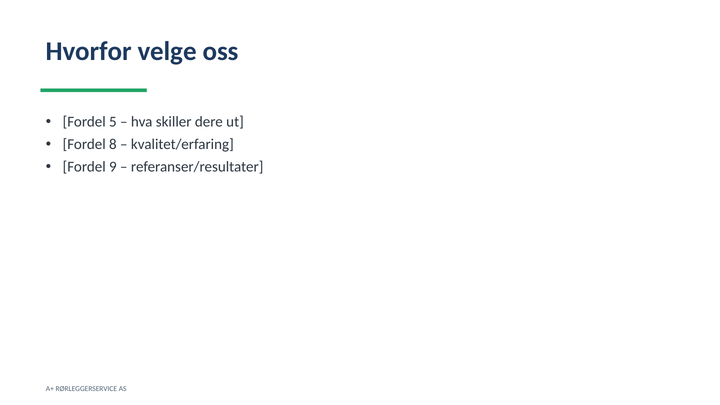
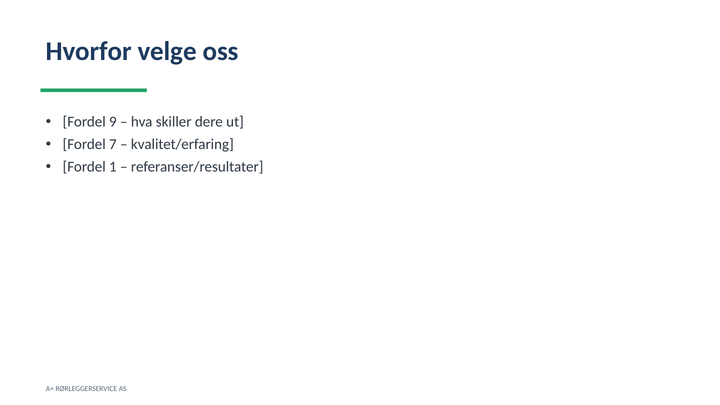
5: 5 -> 9 (113, 122)
8: 8 -> 7 (113, 144)
9: 9 -> 1 (113, 167)
